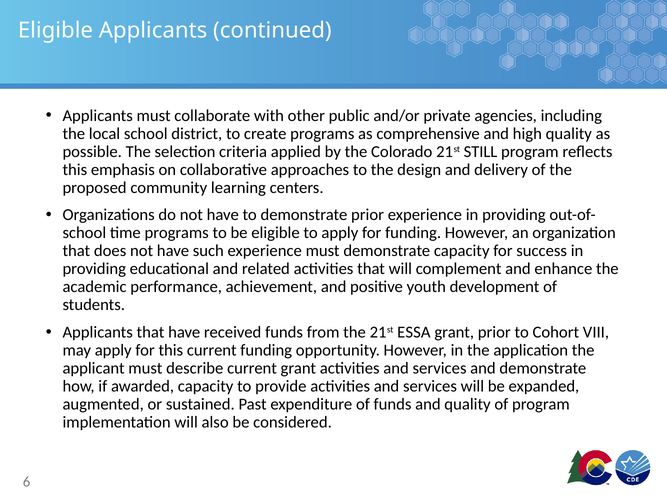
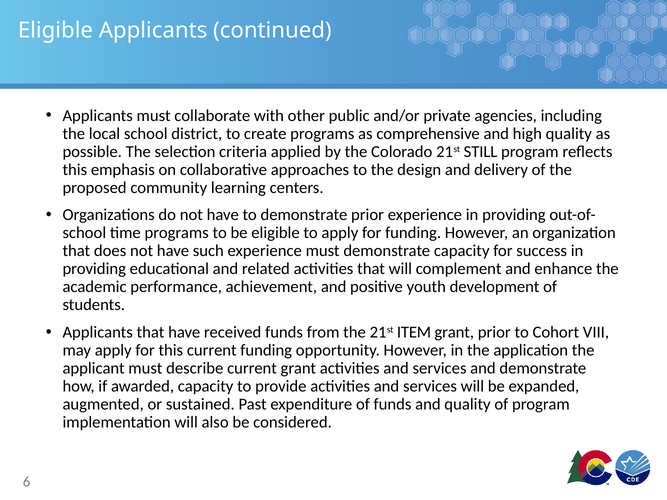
ESSA: ESSA -> ITEM (414, 332)
